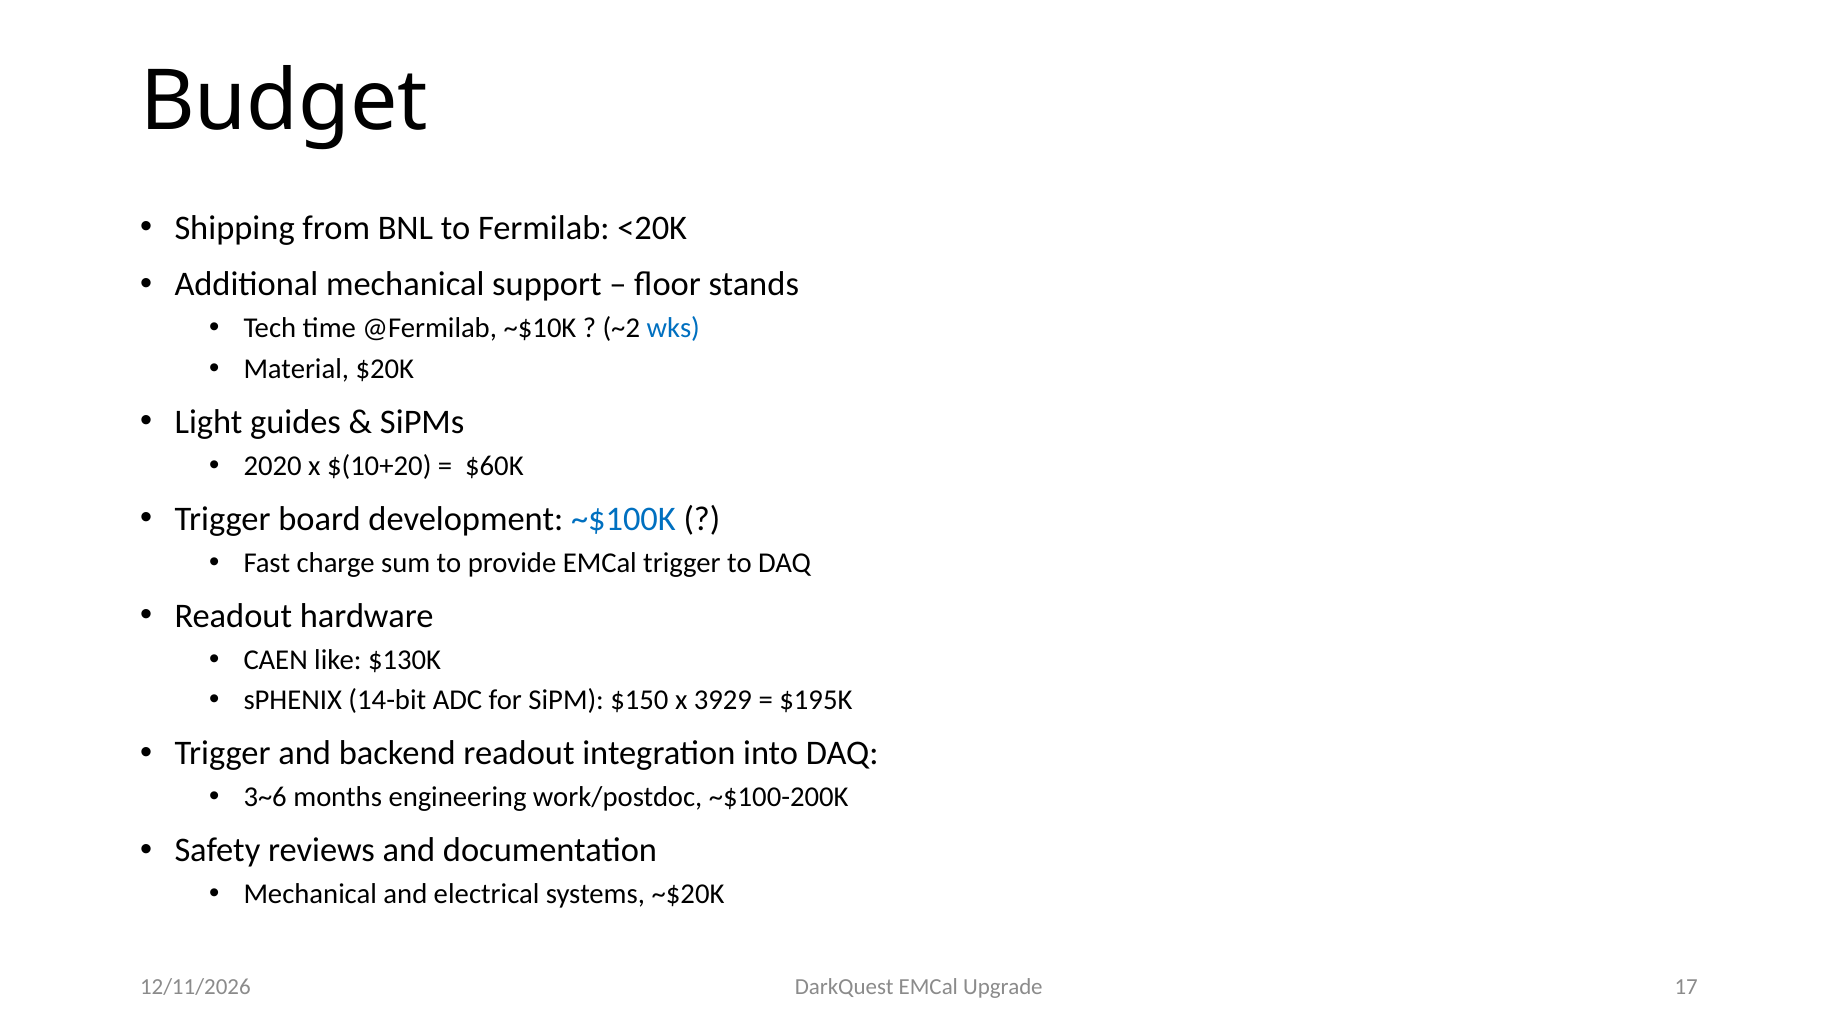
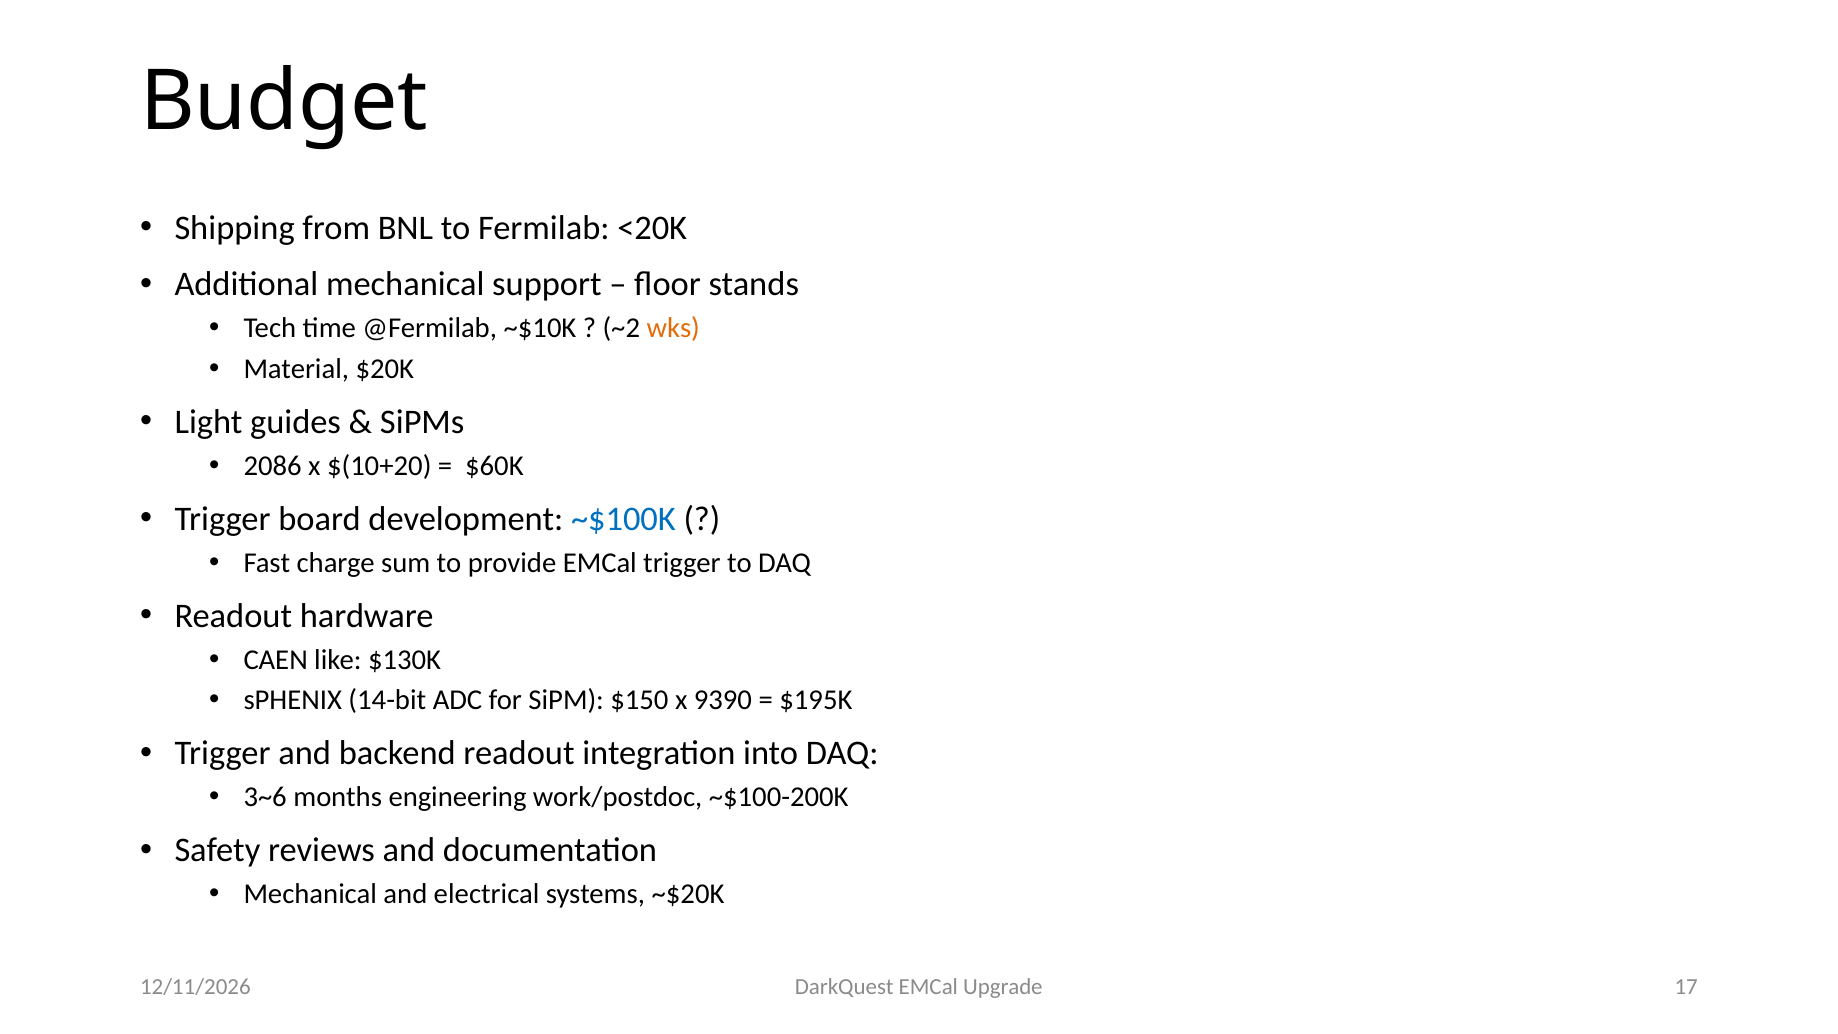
wks colour: blue -> orange (673, 328)
2020: 2020 -> 2086 (273, 466)
3929: 3929 -> 9390 (723, 700)
